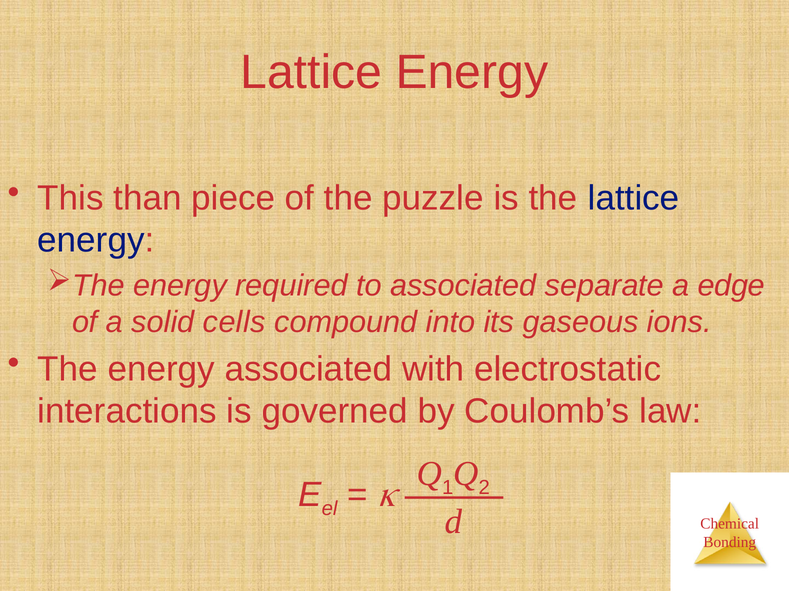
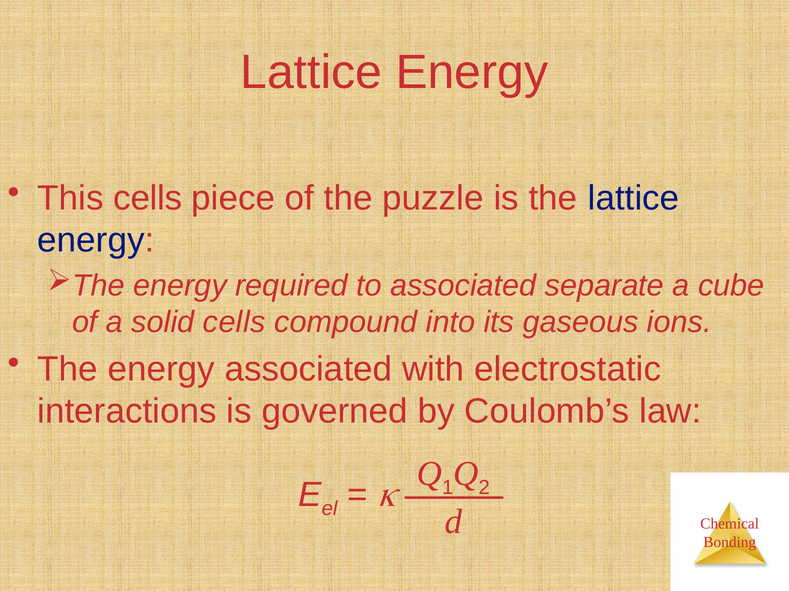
This than: than -> cells (148, 198)
edge: edge -> cube (731, 286)
